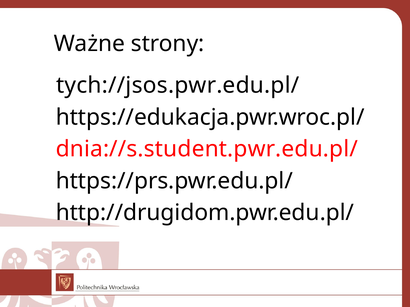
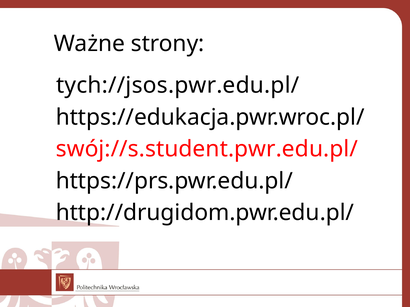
dnia://s.student.pwr.edu.pl/: dnia://s.student.pwr.edu.pl/ -> swój://s.student.pwr.edu.pl/ (207, 149)
